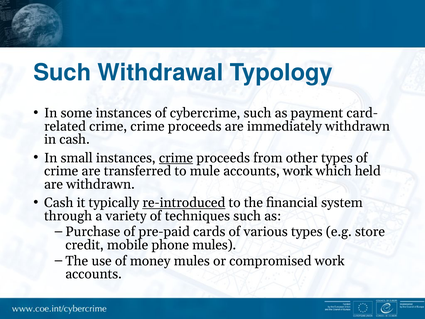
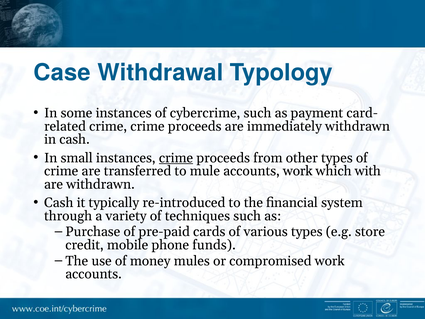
Such: Such -> Case (62, 73)
held: held -> with (368, 171)
re-introduced underline: present -> none (184, 203)
phone mules: mules -> funds (214, 245)
